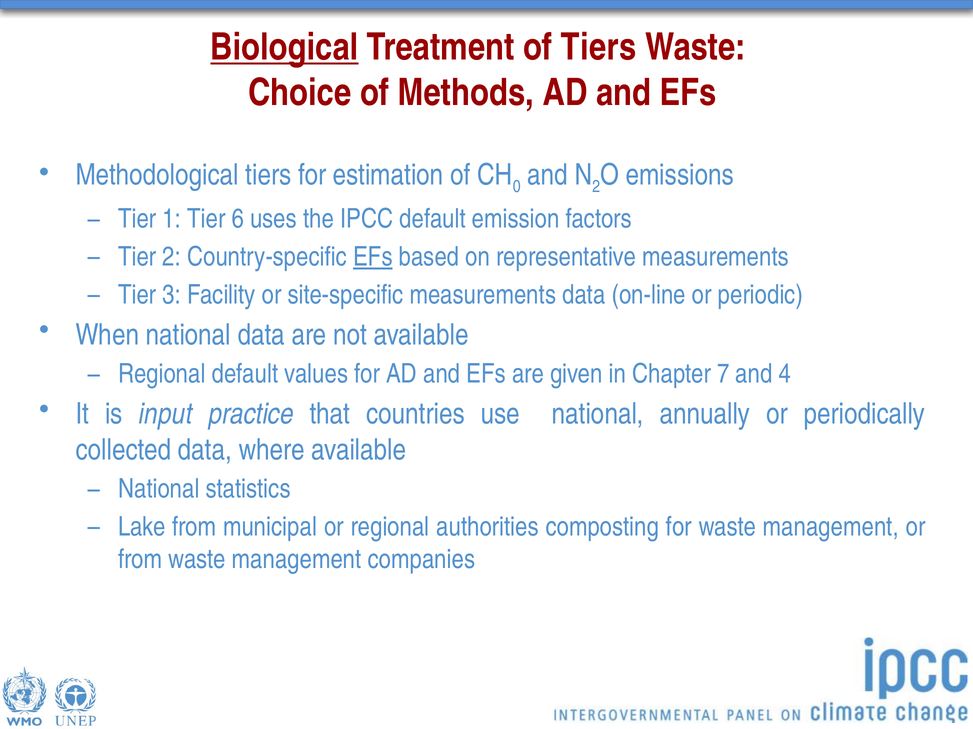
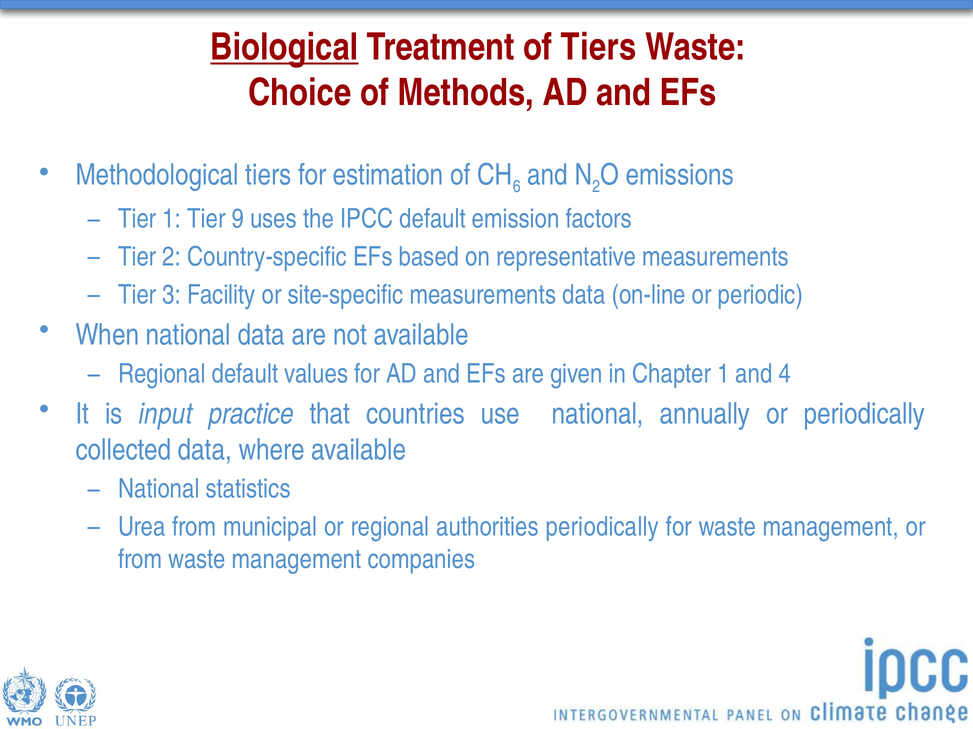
0: 0 -> 6 (517, 187)
6: 6 -> 9 (238, 219)
EFs underline: present -> none (373, 257)
Chapter 7: 7 -> 1 (723, 374)
Lake: Lake -> Urea (142, 527)
authorities composting: composting -> periodically (602, 527)
